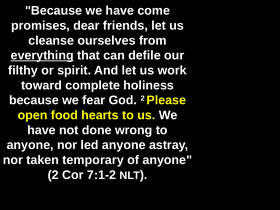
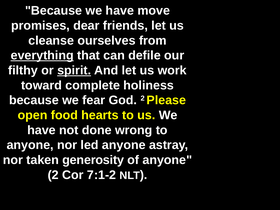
come: come -> move (154, 11)
spirit underline: none -> present (74, 70)
temporary: temporary -> generosity (93, 160)
